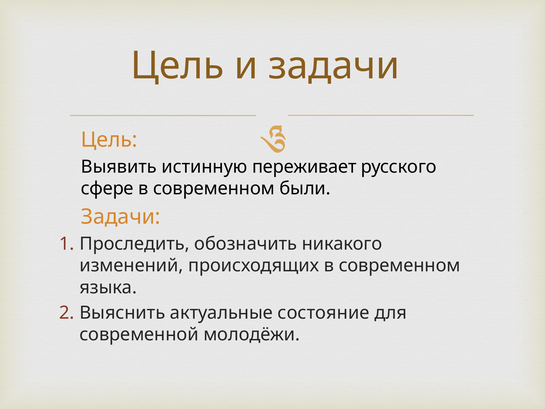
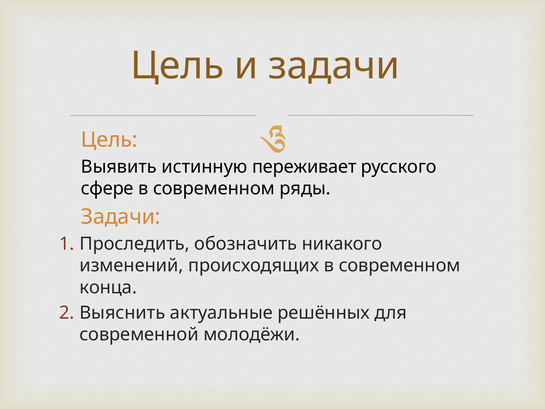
были: были -> ряды (305, 189)
языка: языка -> конца (108, 287)
состояние: состояние -> решённых (324, 313)
